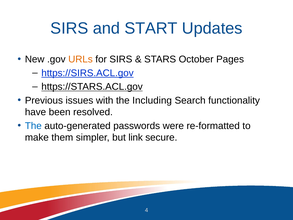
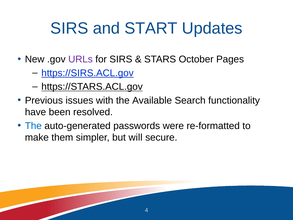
URLs colour: orange -> purple (81, 59)
Including: Including -> Available (152, 100)
link: link -> will (136, 137)
